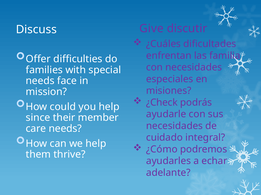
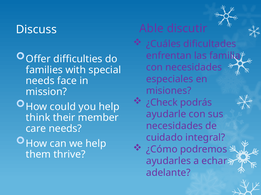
Give: Give -> Able (151, 29)
since: since -> think (38, 118)
